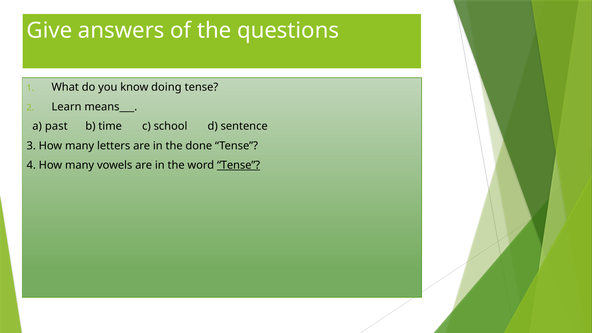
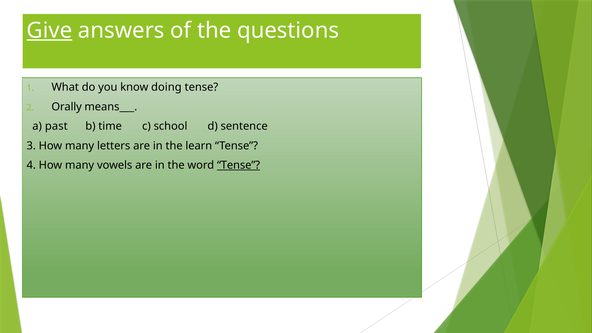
Give underline: none -> present (49, 30)
Learn: Learn -> Orally (67, 107)
done: done -> learn (199, 146)
